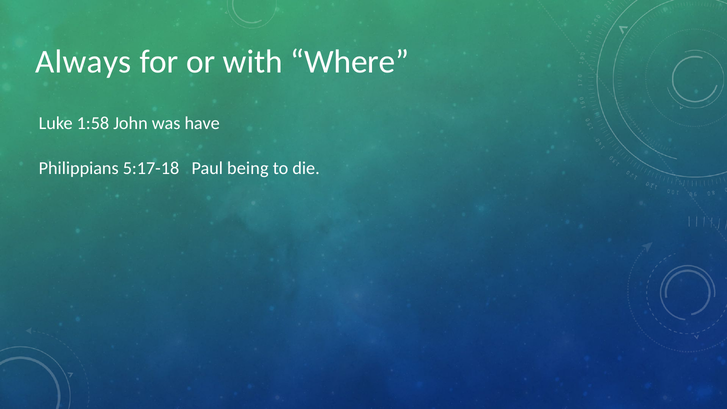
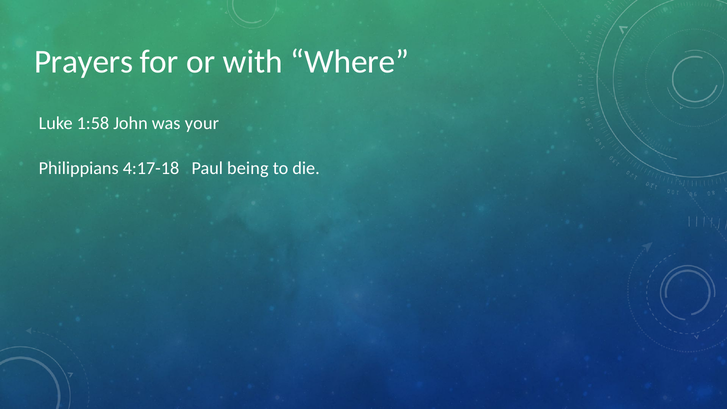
Always: Always -> Prayers (84, 62)
have: have -> your (202, 123)
5:17-18: 5:17-18 -> 4:17-18 (151, 168)
